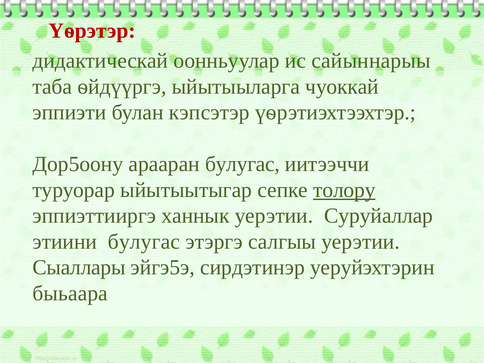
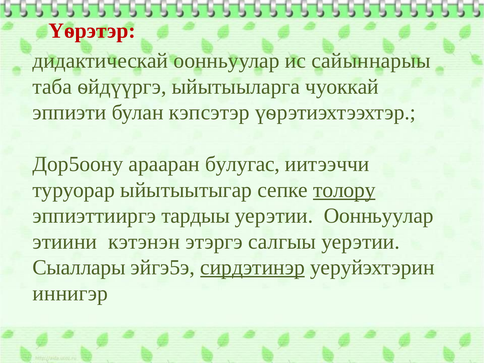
ханнык: ханнык -> тардыы (196, 216)
уерэтии Суруйаллар: Суруйаллар -> Оонньуулар (379, 216)
этиини булугас: булугас -> кэтэнэн (144, 242)
сирдэтинэр underline: none -> present (253, 268)
быьаара: быьаара -> иннигэр (70, 293)
